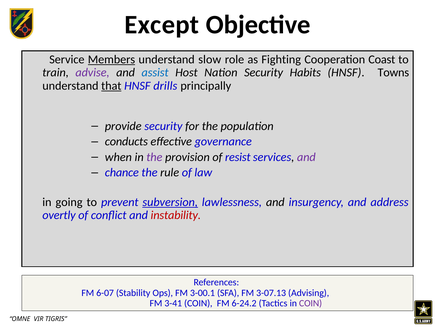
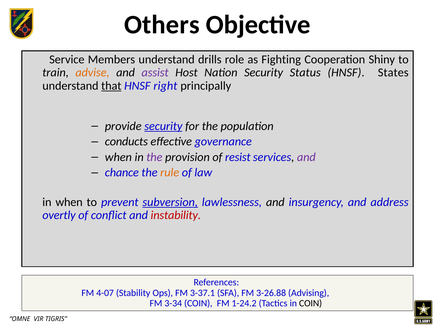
Except: Except -> Others (162, 25)
Members underline: present -> none (112, 59)
slow: slow -> drills (210, 59)
Coast: Coast -> Shiny (382, 59)
advise colour: purple -> orange (93, 72)
assist colour: blue -> purple (155, 72)
Habits: Habits -> Status (305, 72)
Towns: Towns -> States (393, 72)
drills: drills -> right (165, 86)
security underline: none -> present (163, 126)
rule colour: black -> orange (170, 172)
in going: going -> when (69, 202)
6-07: 6-07 -> 4-07 (105, 292)
3-00.1: 3-00.1 -> 3-37.1 (202, 292)
3-07.13: 3-07.13 -> 3-26.88 (271, 292)
3-41: 3-41 -> 3-34 (173, 303)
6-24.2: 6-24.2 -> 1-24.2 (244, 303)
COIN colour: purple -> black (311, 303)
